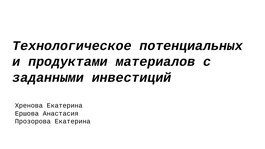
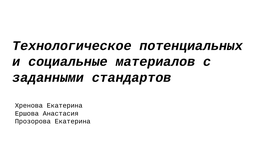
продуктами: продуктами -> социальные (68, 62)
инвестиций: инвестиций -> стандартов (132, 78)
